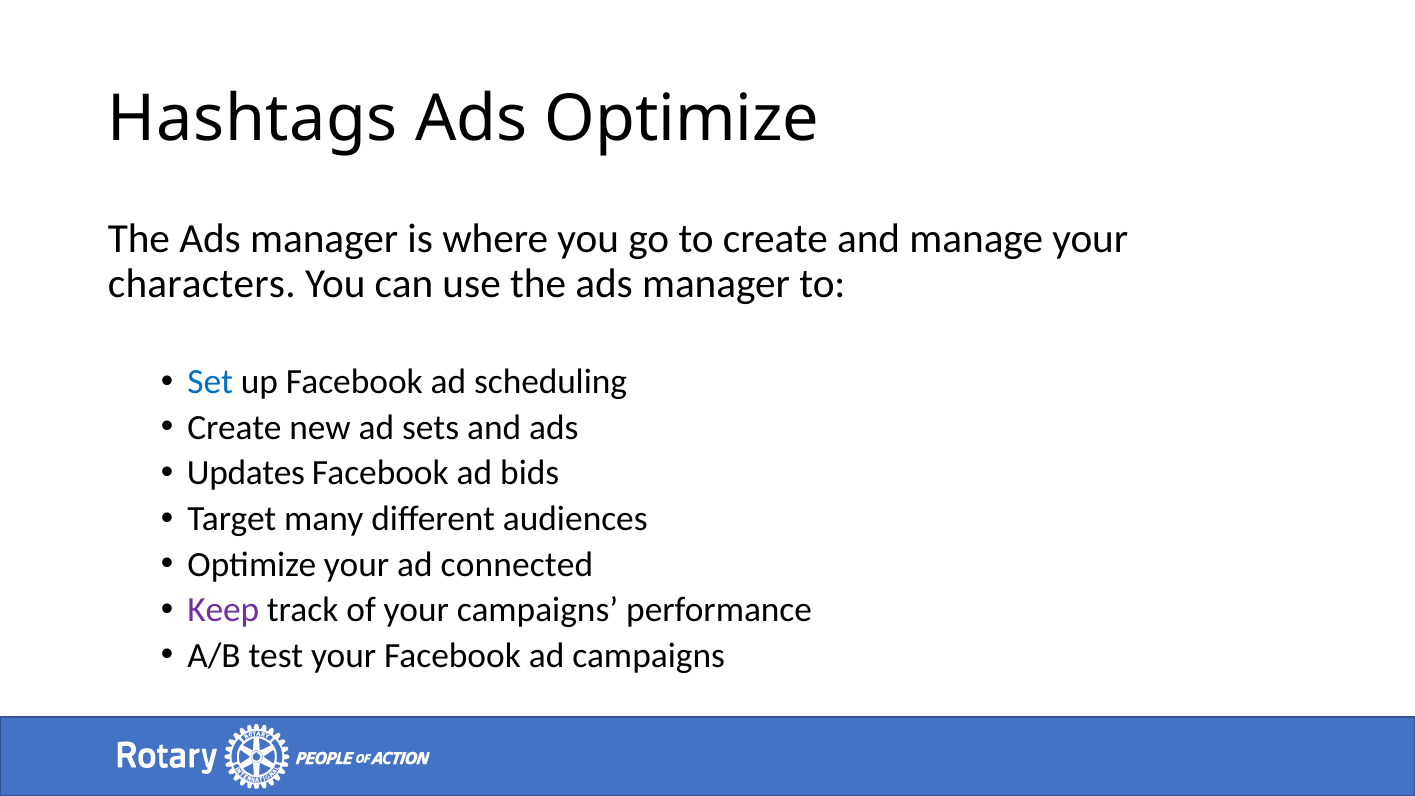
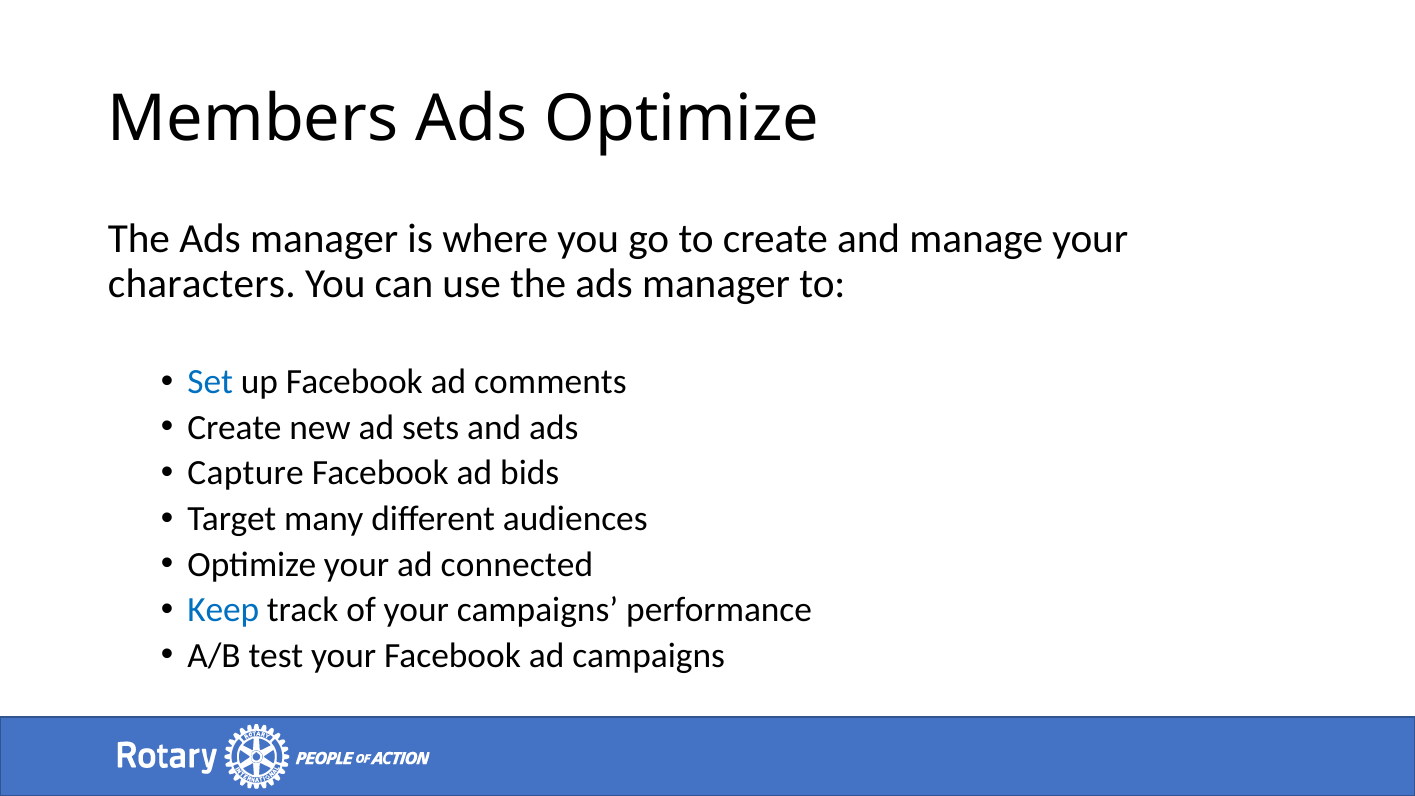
Hashtags: Hashtags -> Members (253, 119)
scheduling: scheduling -> comments (550, 382)
Updates: Updates -> Capture (246, 473)
Keep colour: purple -> blue (223, 610)
